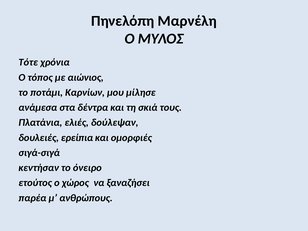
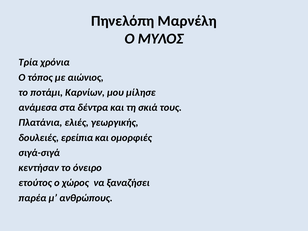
Τότε: Τότε -> Τρία (28, 62)
δούλεψαν: δούλεψαν -> γεωργικής (115, 123)
